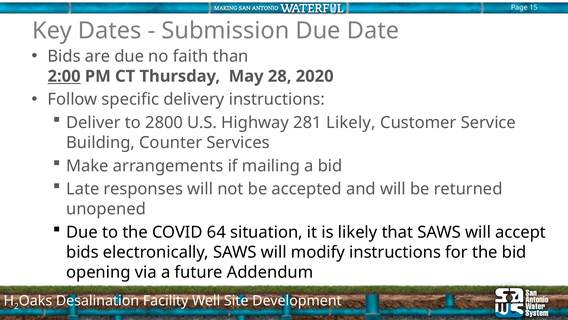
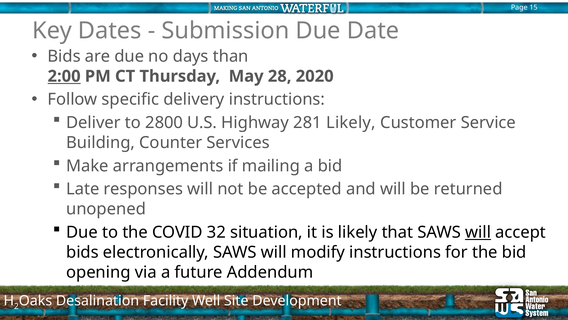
faith: faith -> days (191, 56)
64: 64 -> 32 (216, 232)
will underline: none -> present (478, 232)
